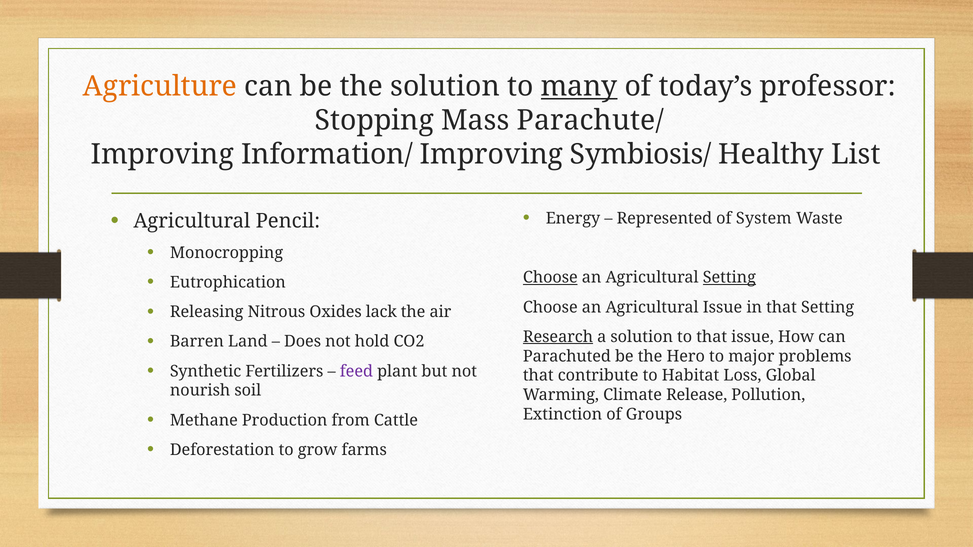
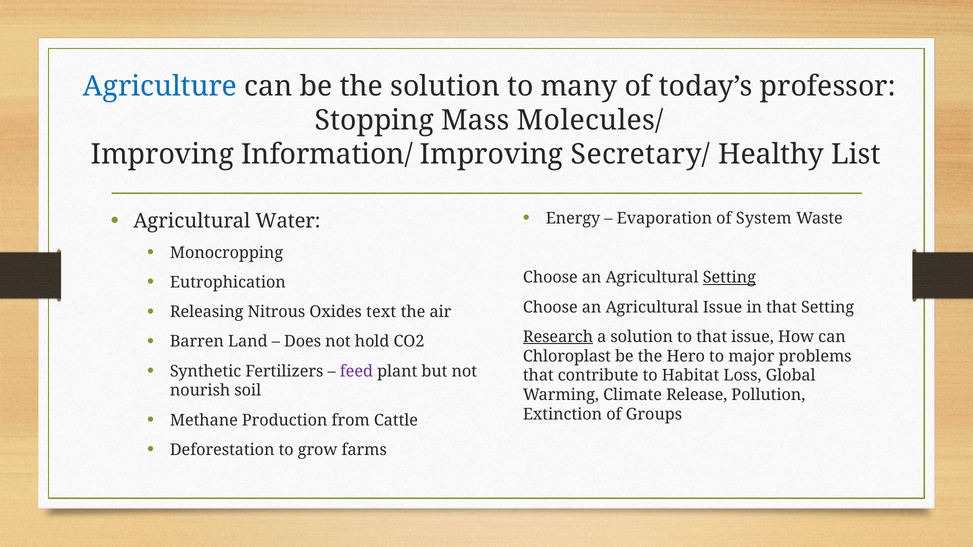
Agriculture colour: orange -> blue (160, 87)
many underline: present -> none (579, 87)
Parachute/: Parachute/ -> Molecules/ (590, 121)
Symbiosis/: Symbiosis/ -> Secretary/ (640, 155)
Represented: Represented -> Evaporation (664, 219)
Pencil: Pencil -> Water (288, 221)
Choose underline: present -> none (550, 278)
lack: lack -> text (381, 312)
Parachuted: Parachuted -> Chloroplast (567, 356)
